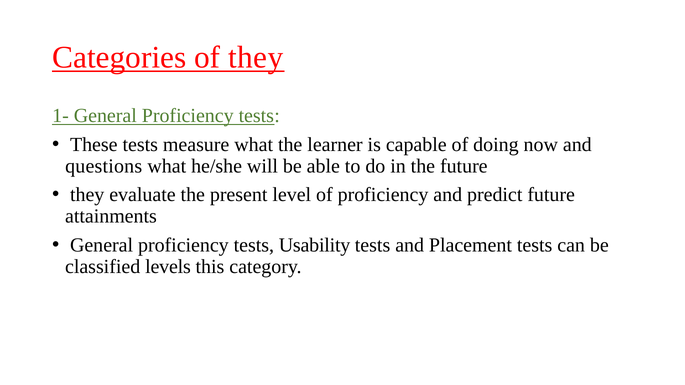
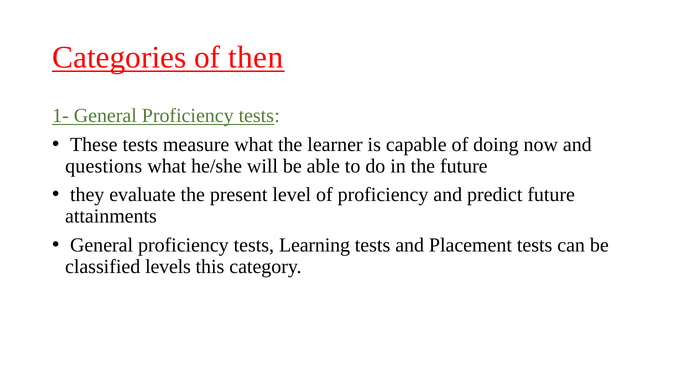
of they: they -> then (256, 58)
Usability: Usability -> Learning (315, 245)
